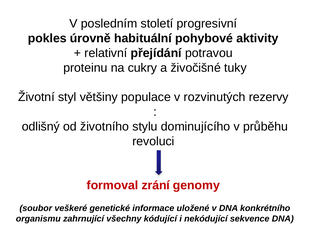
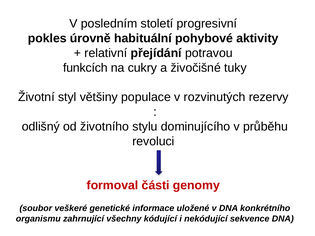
proteinu: proteinu -> funkcích (85, 68)
zrání: zrání -> části (156, 185)
